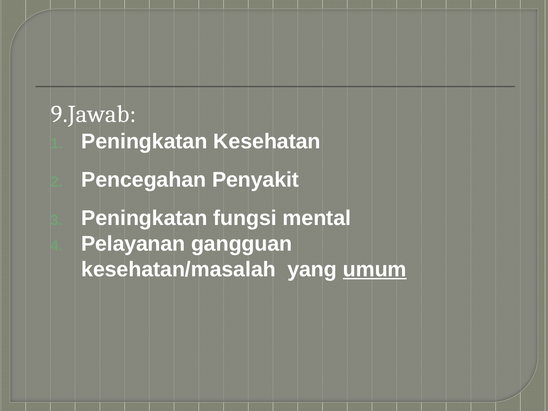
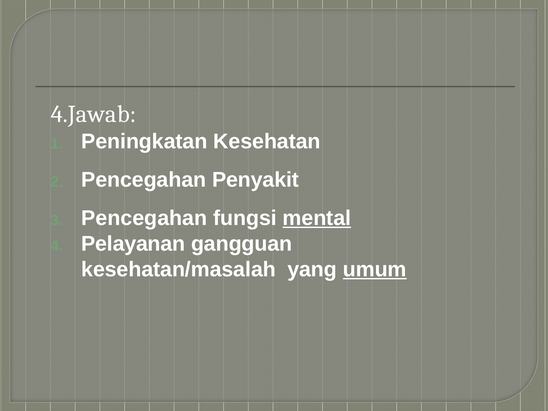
9.Jawab: 9.Jawab -> 4.Jawab (94, 114)
Peningkatan: Peningkatan -> Pencegahan (144, 218)
mental underline: none -> present (317, 218)
